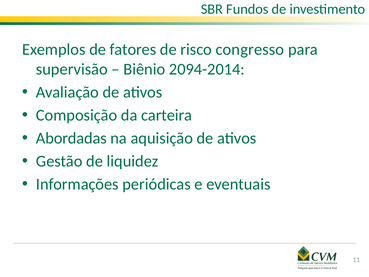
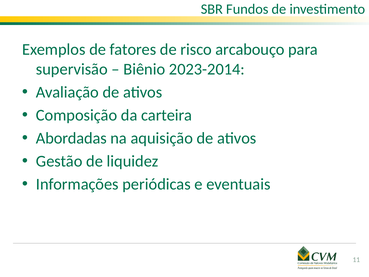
congresso: congresso -> arcabouço (250, 50)
2094-2014: 2094-2014 -> 2023-2014 (207, 69)
